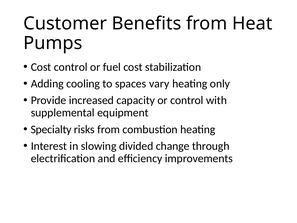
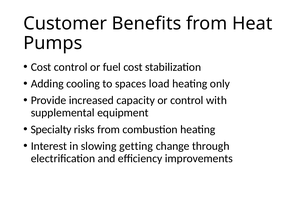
vary: vary -> load (159, 84)
divided: divided -> getting (136, 146)
